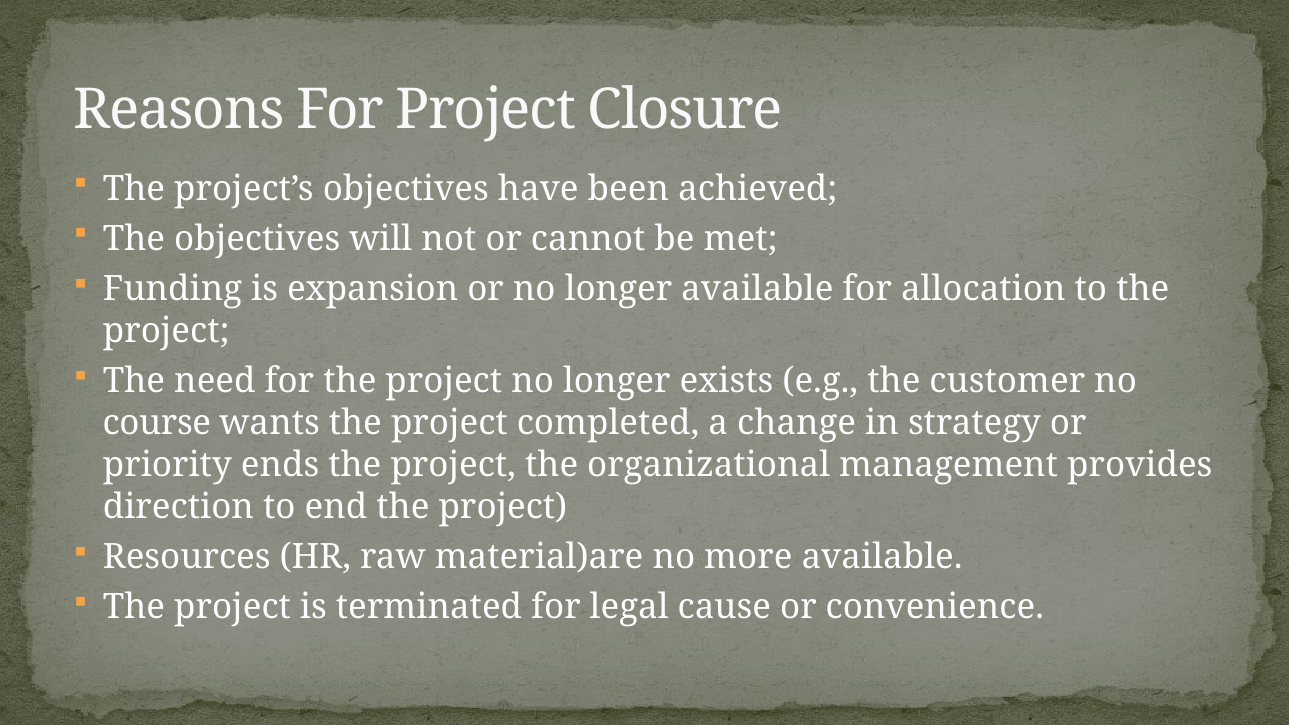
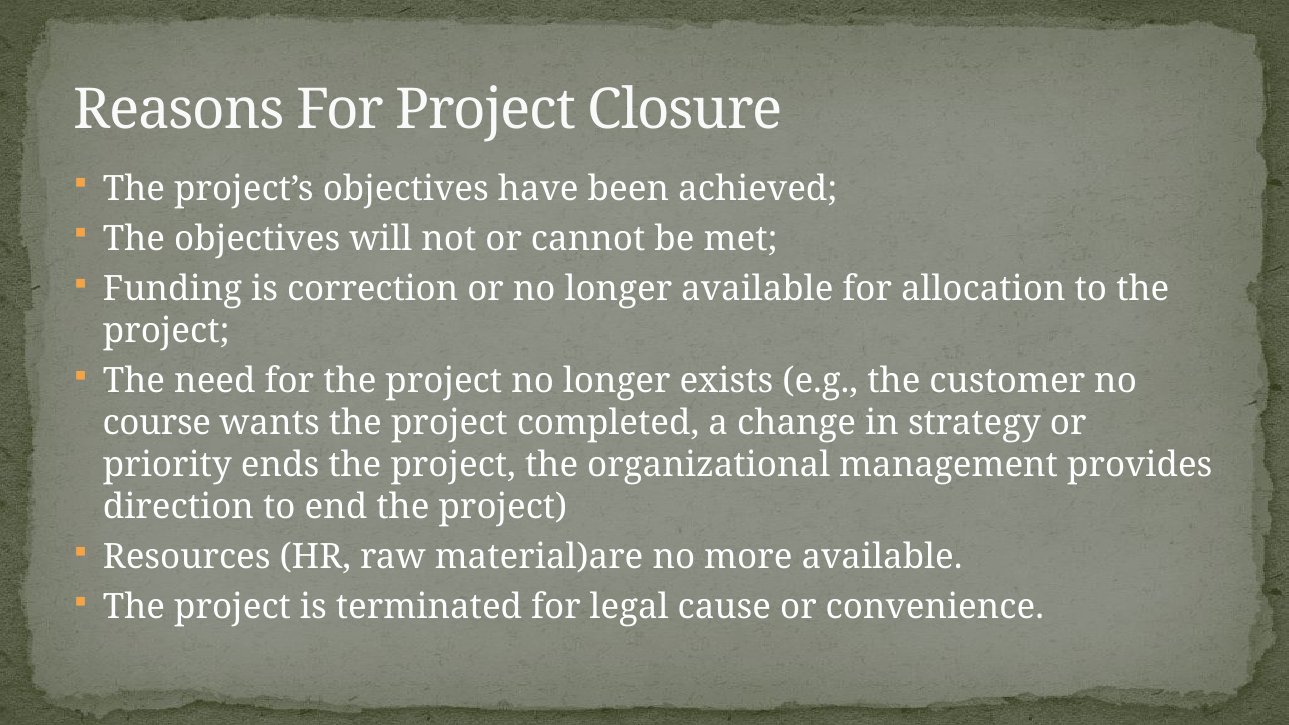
expansion: expansion -> correction (373, 289)
